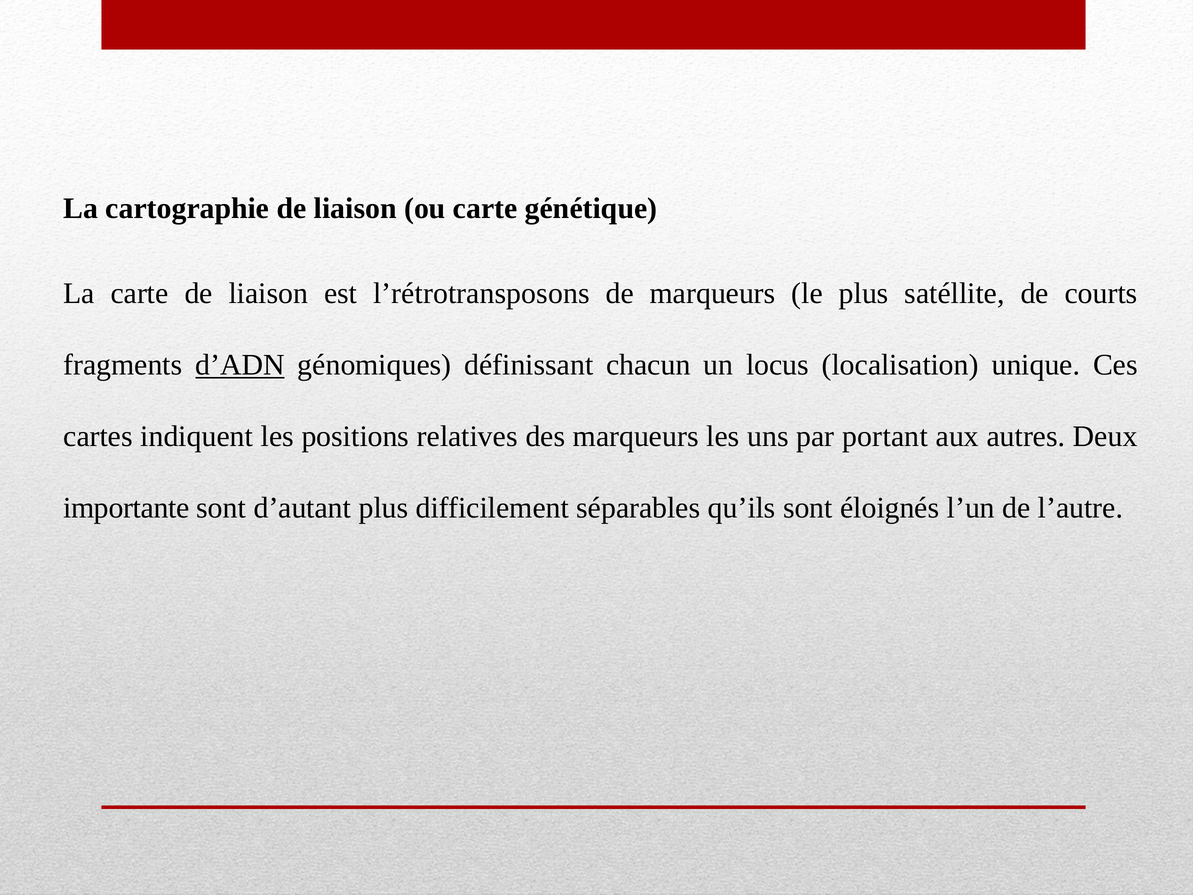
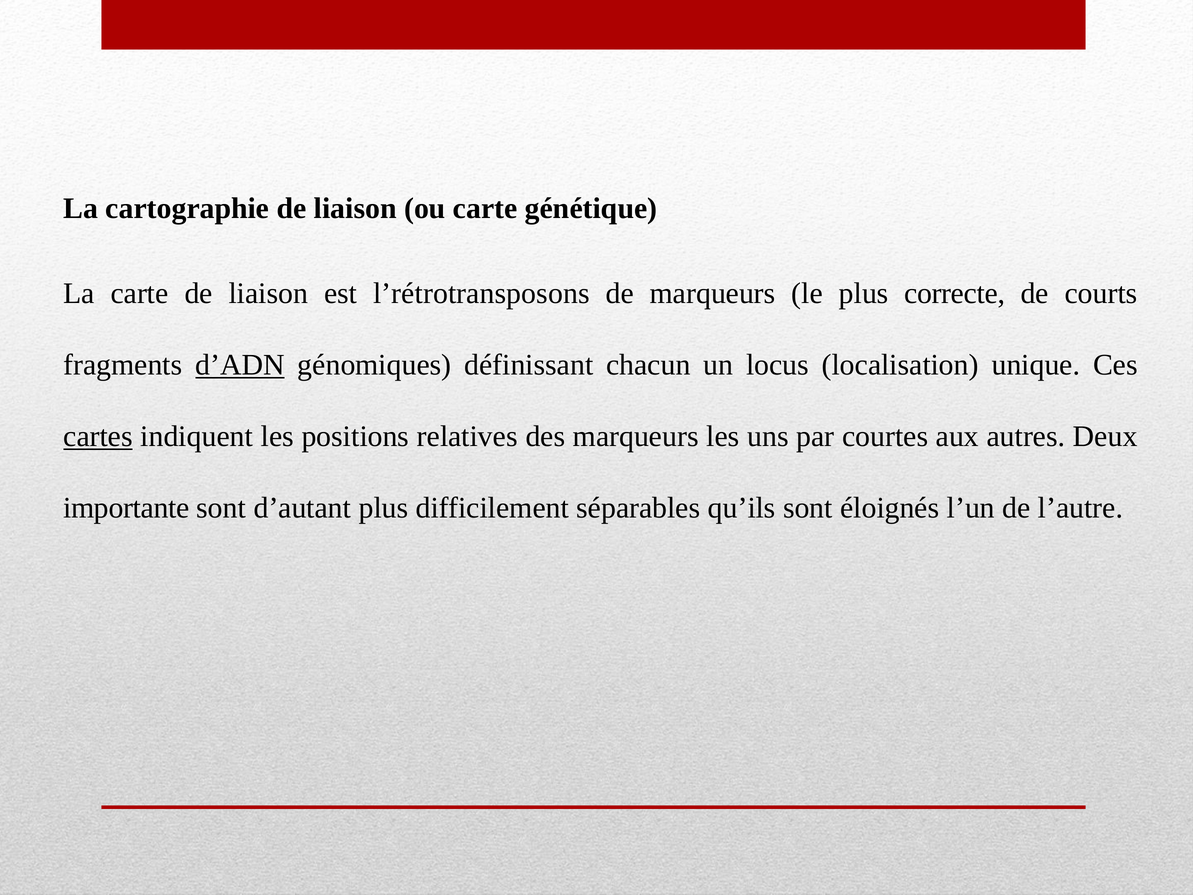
satéllite: satéllite -> correcte (955, 293)
cartes underline: none -> present (98, 436)
portant: portant -> courtes (885, 436)
